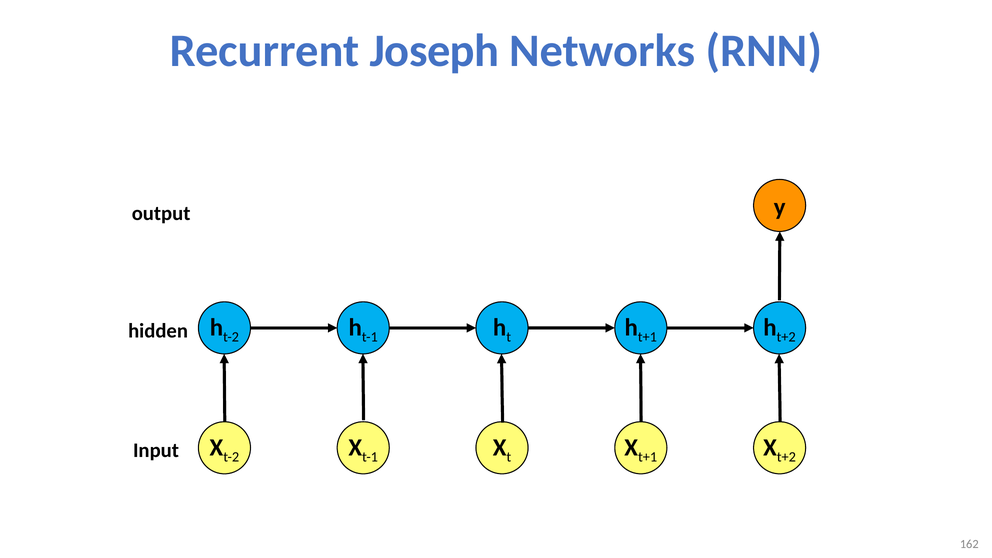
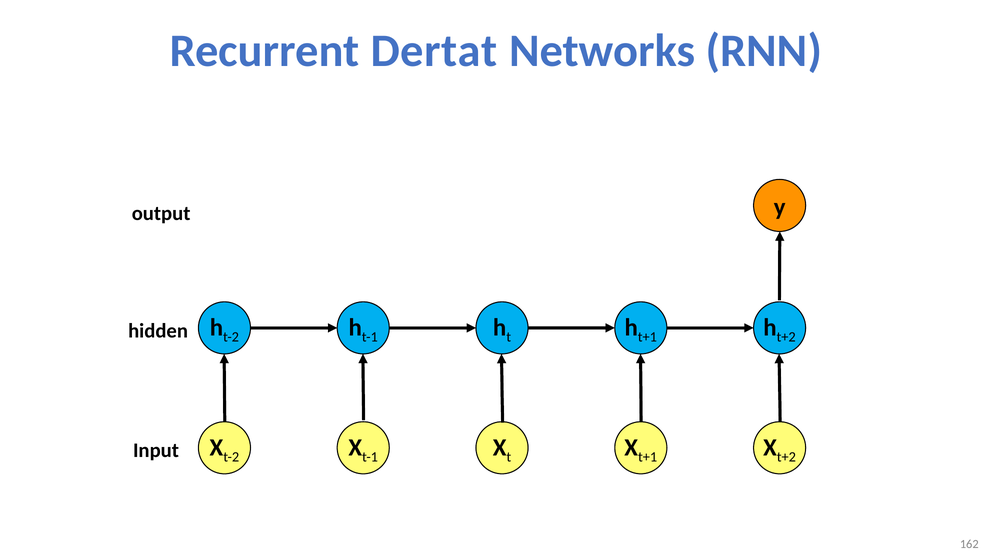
Joseph: Joseph -> Dertat (434, 51)
